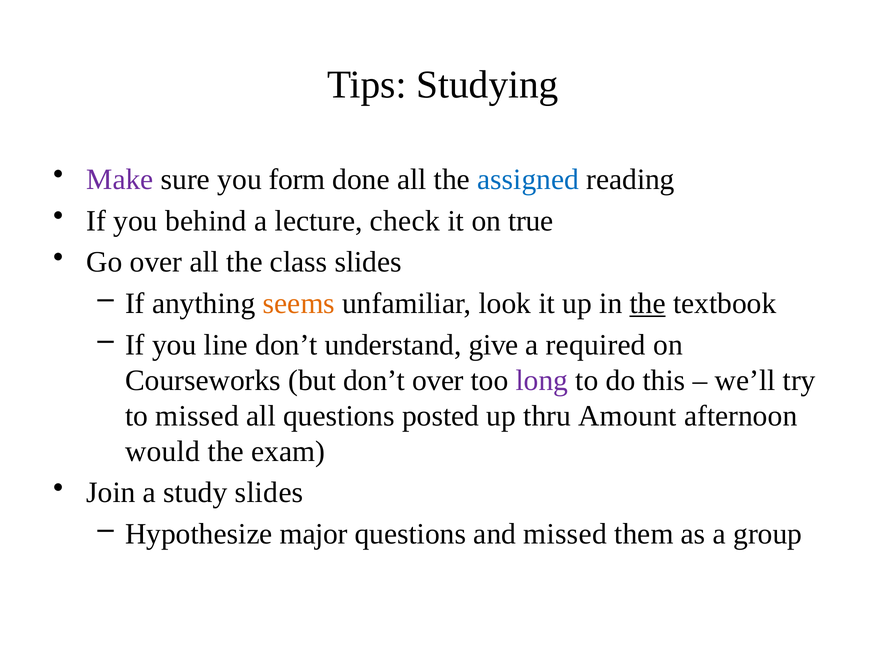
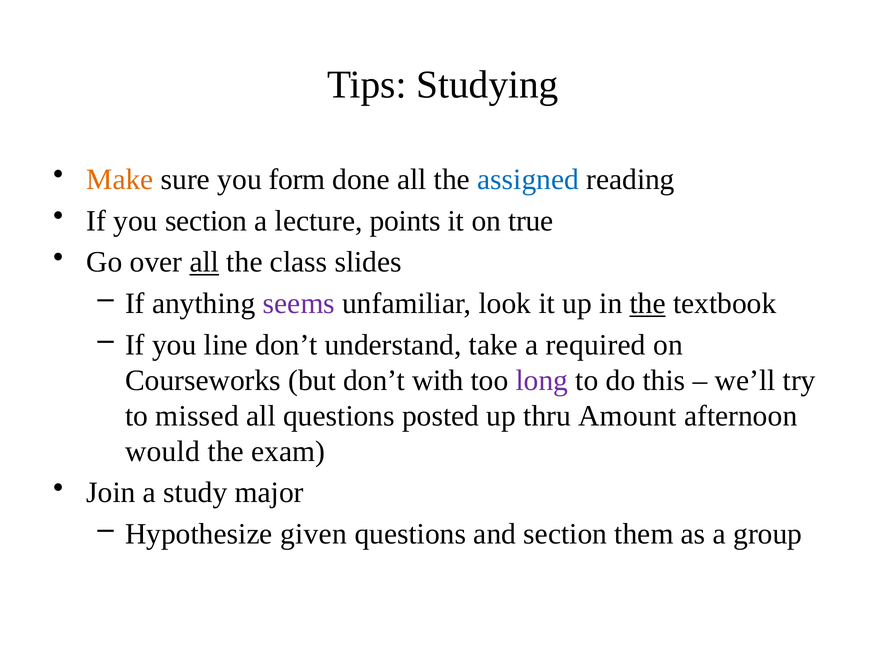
Make colour: purple -> orange (120, 179)
you behind: behind -> section (206, 221)
check: check -> points (405, 221)
all underline: none -> present (204, 262)
seems colour: orange -> purple (299, 303)
give: give -> take (493, 345)
don’t over: over -> with (438, 380)
study slides: slides -> major (269, 492)
major: major -> given (313, 534)
and missed: missed -> section (565, 534)
